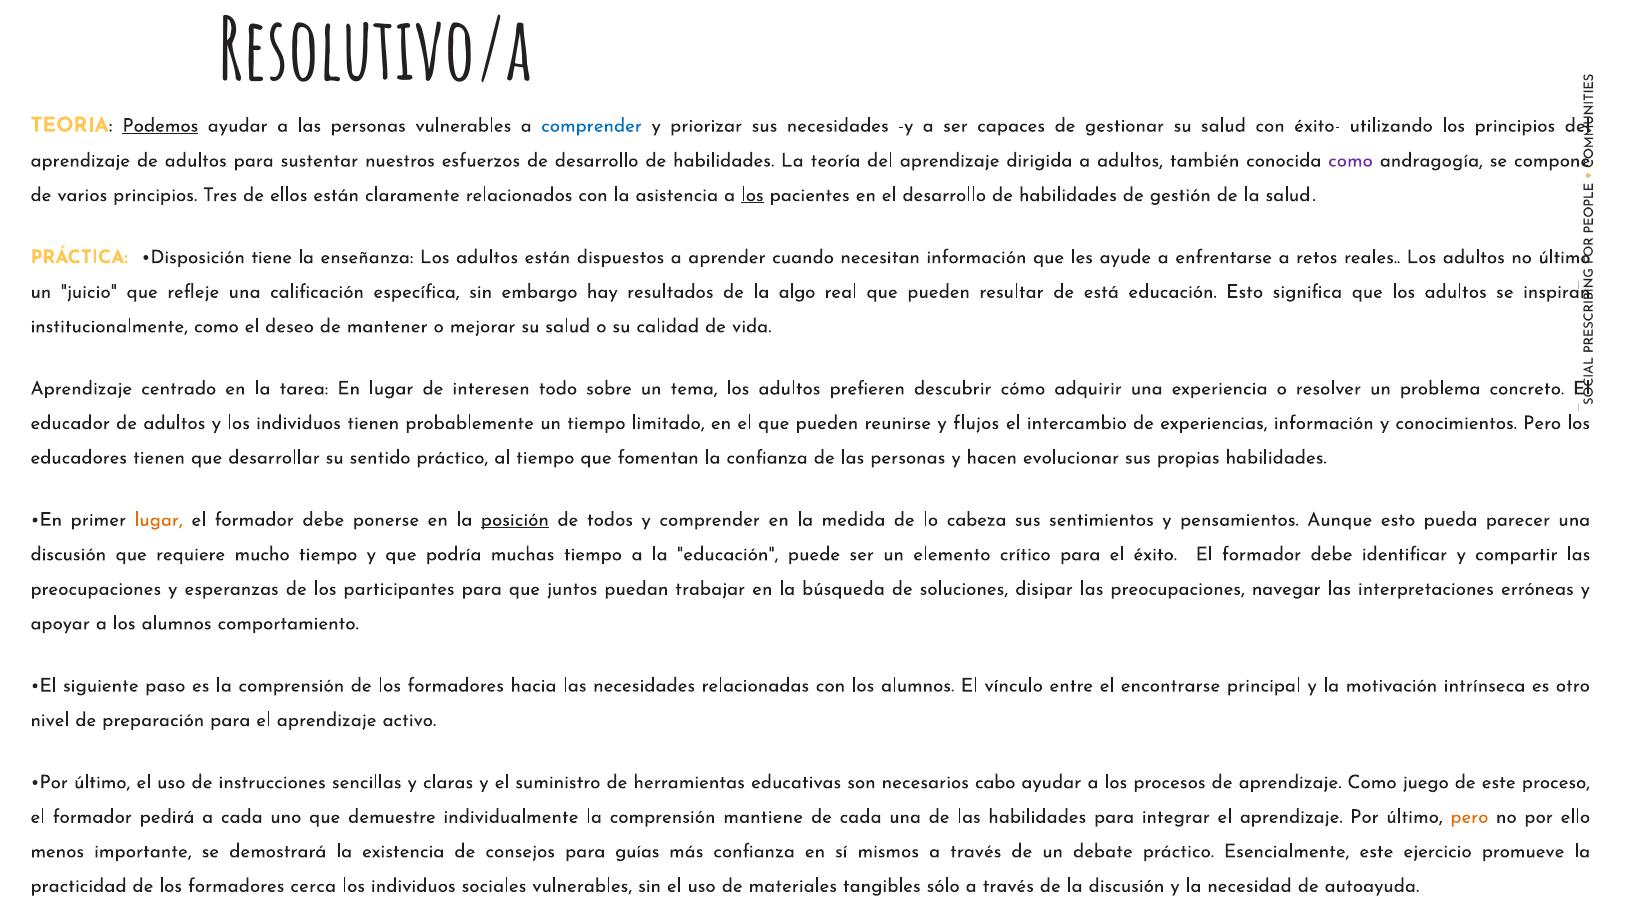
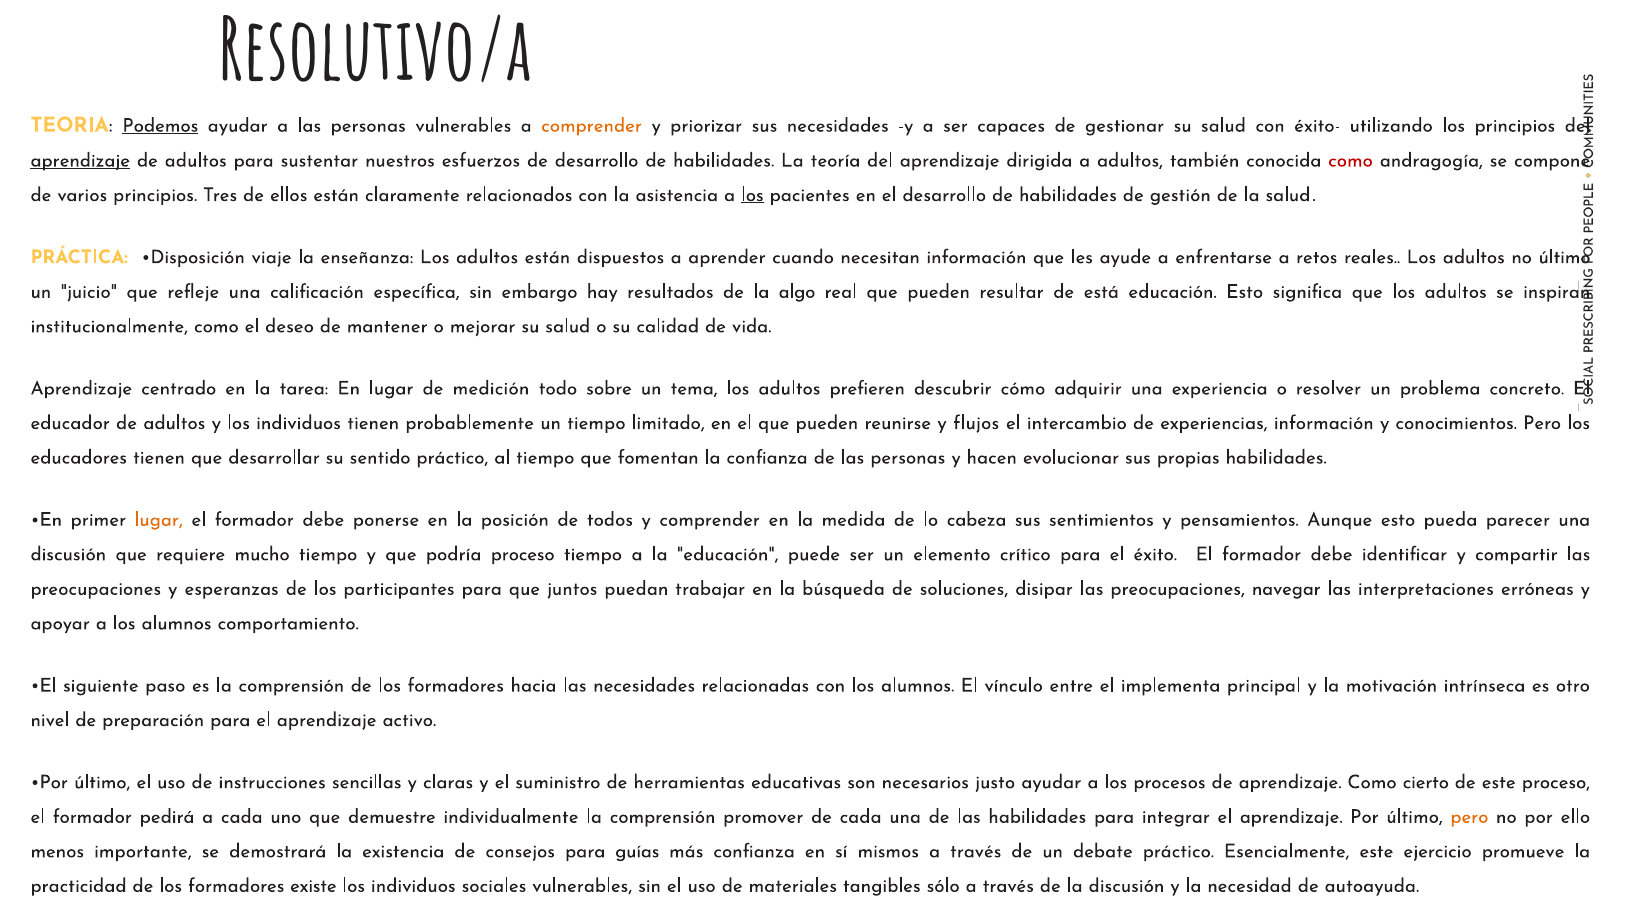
comprender colour: blue -> orange (592, 125)
aprendizaje underline: none -> present (80, 160)
como colour: purple -> red (1350, 160)
tiene: tiene -> viaje (272, 257)
interesen: interesen -> medición (491, 388)
posición underline: present -> none (515, 519)
podría muchas: muchas -> proceso (523, 554)
encontrarse: encontrarse -> implementa (1171, 685)
cabo: cabo -> justo (995, 782)
juego: juego -> cierto (1426, 782)
mantiene: mantiene -> promover (763, 816)
cerca: cerca -> existe (313, 885)
